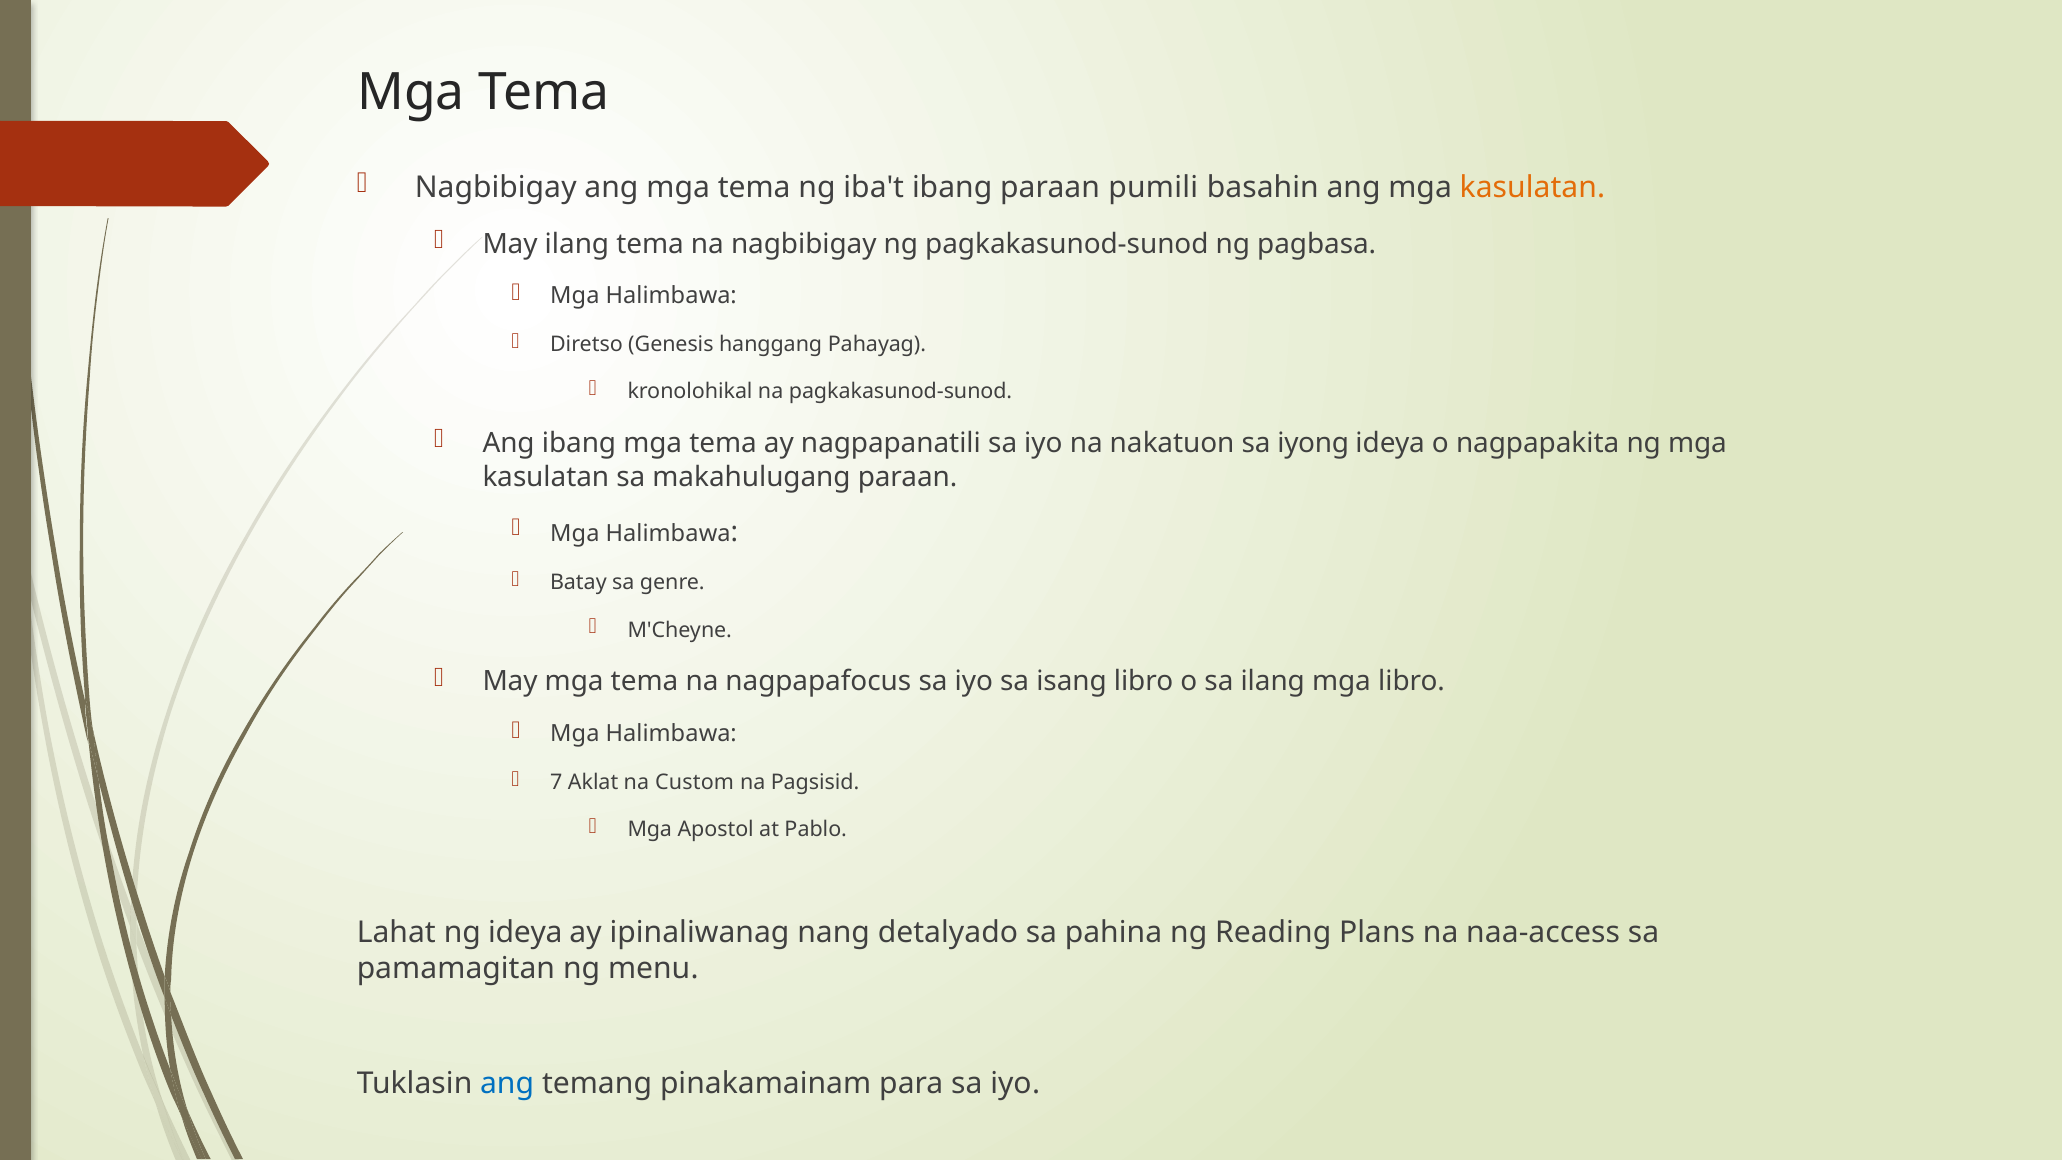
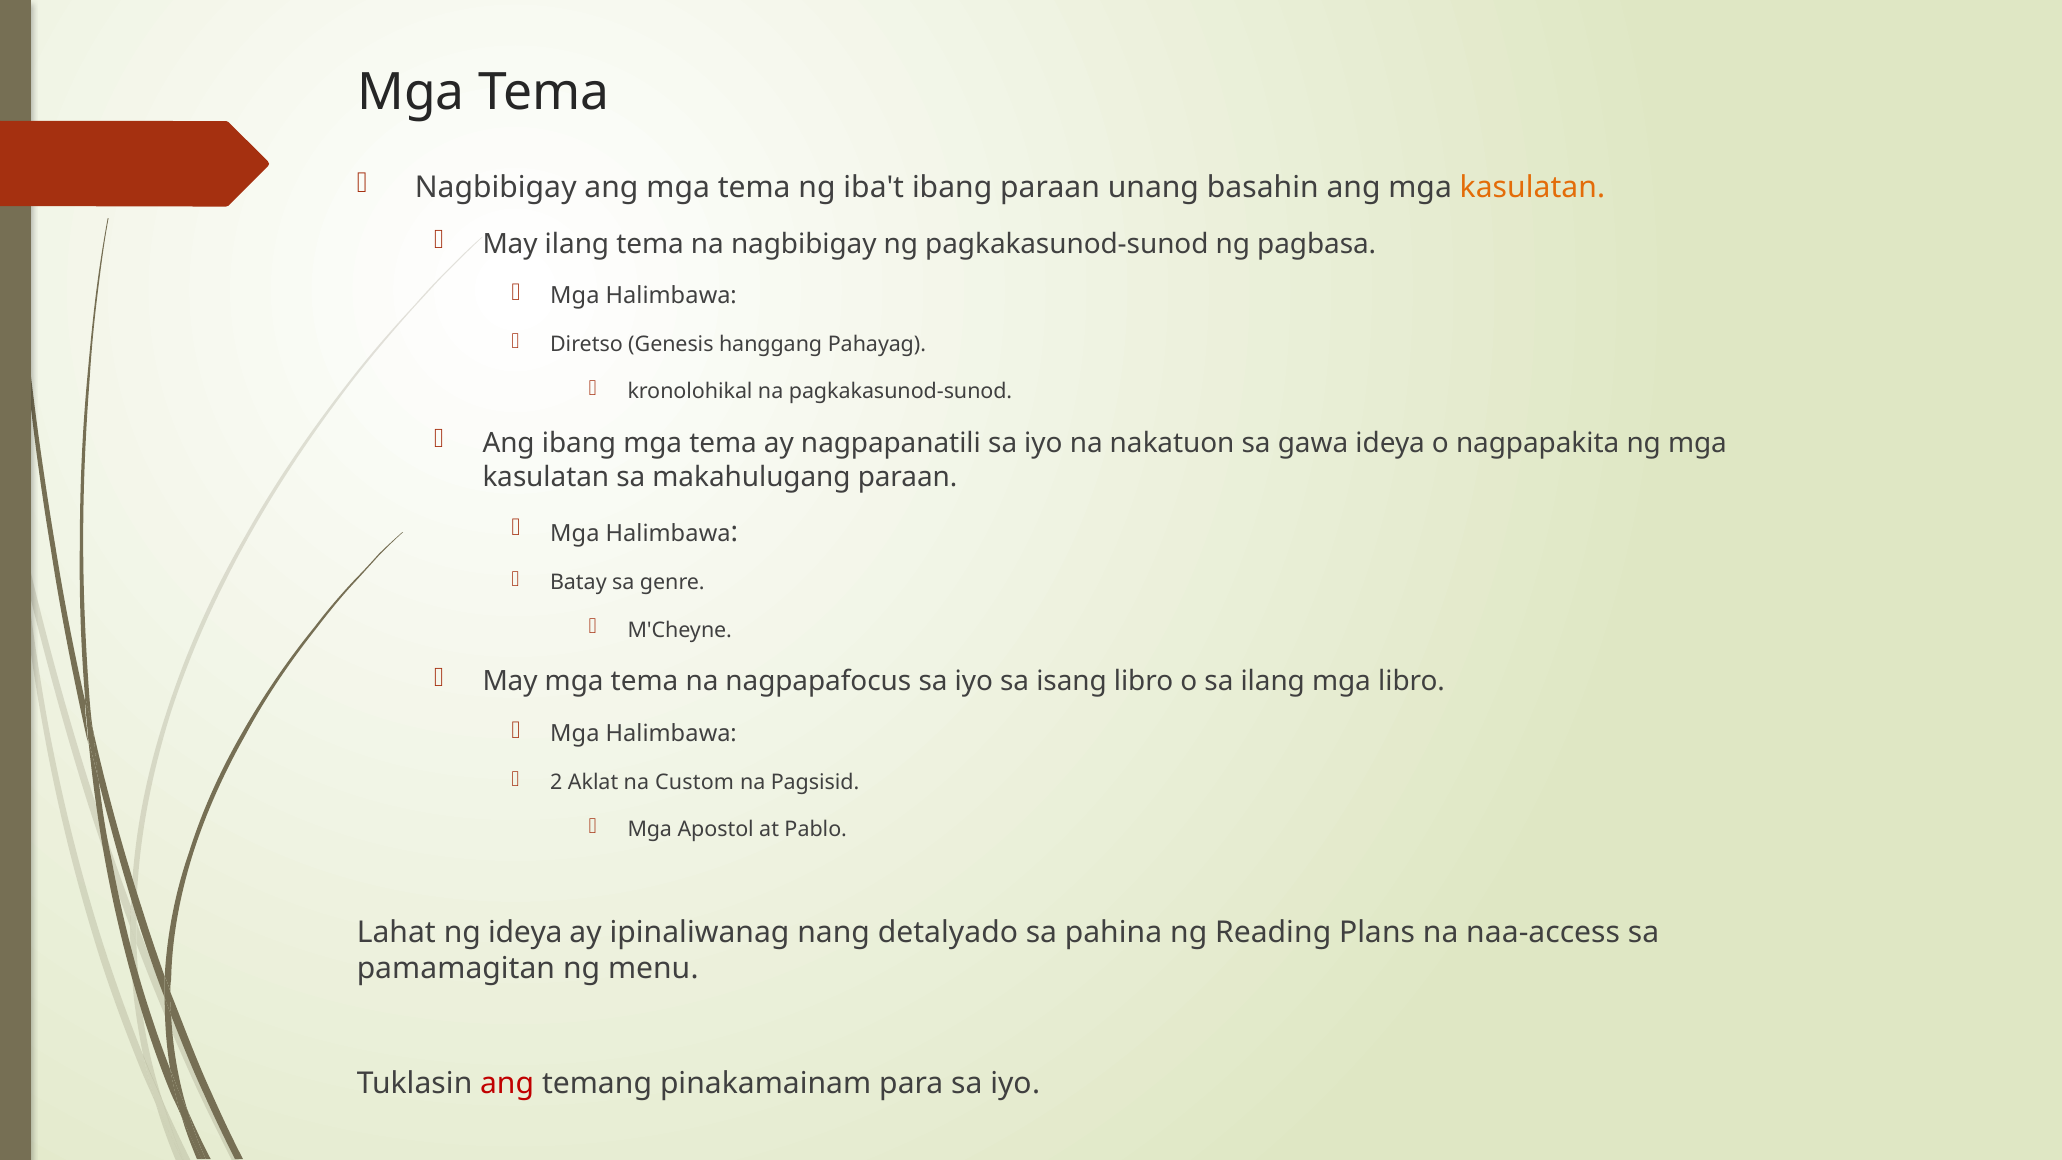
pumili: pumili -> unang (1153, 188)
iyong: iyong -> gawa (1313, 443)
7: 7 -> 2 (556, 782)
ang colour: blue -> red (507, 1084)
